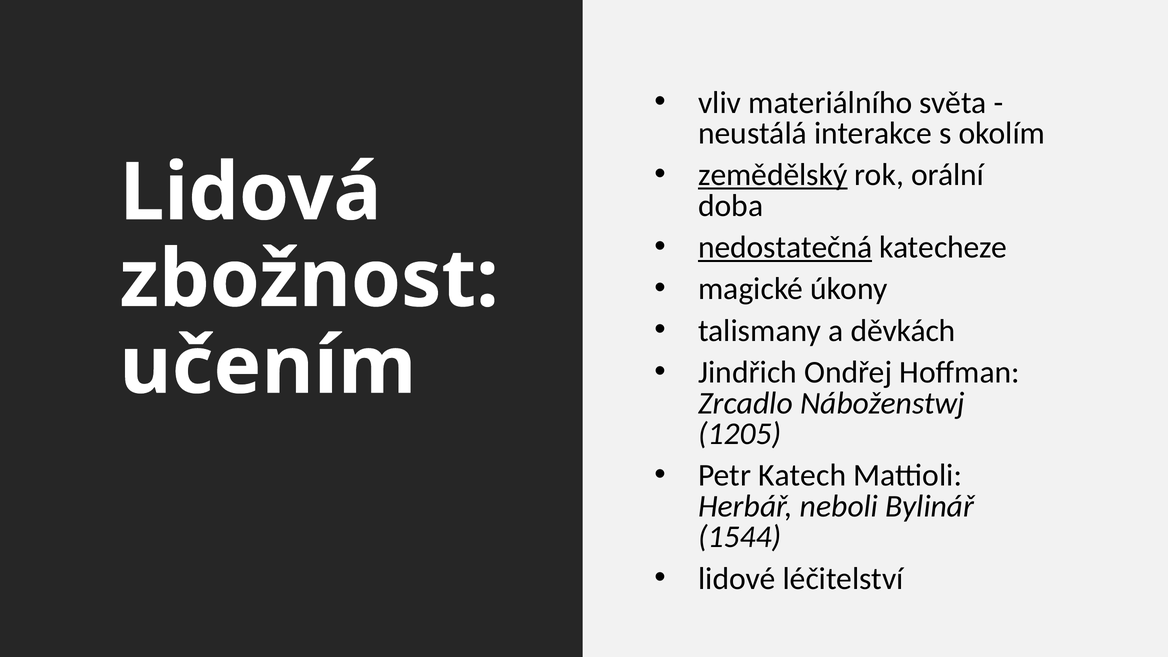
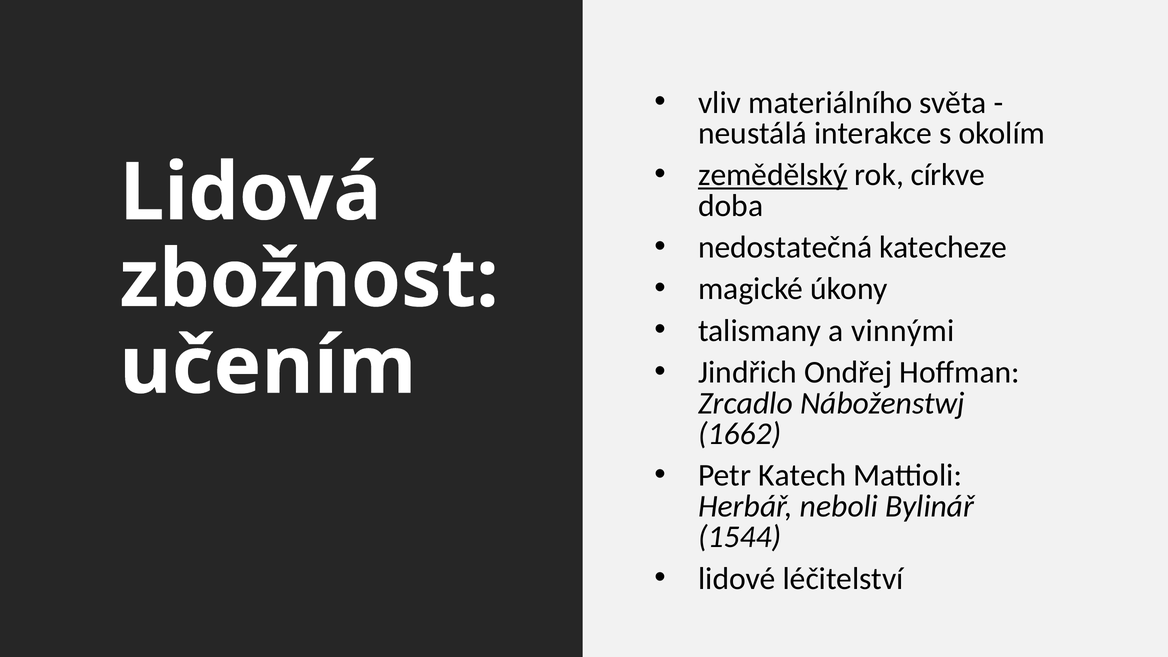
orální: orální -> církve (948, 175)
nedostatečná underline: present -> none (785, 247)
děvkách: děvkách -> vinnými (903, 331)
1205: 1205 -> 1662 (740, 434)
